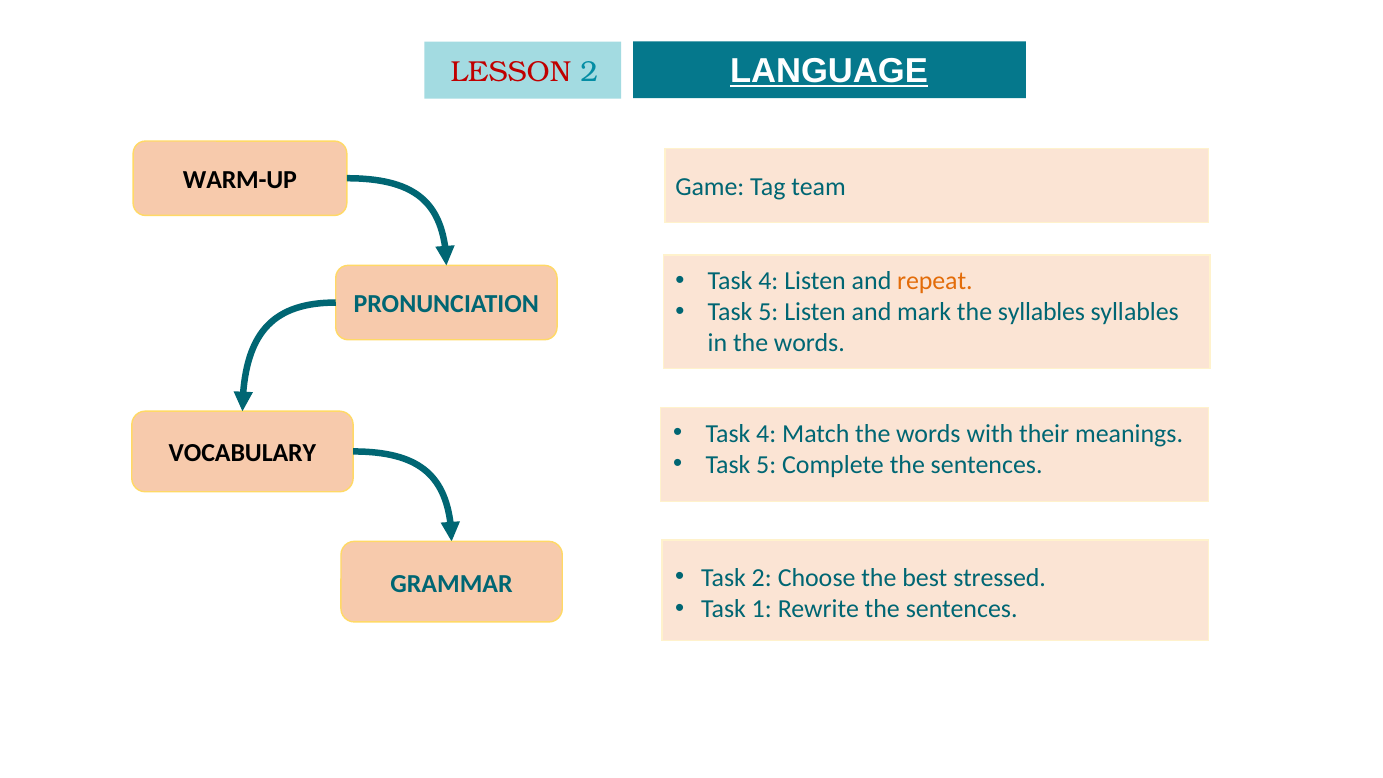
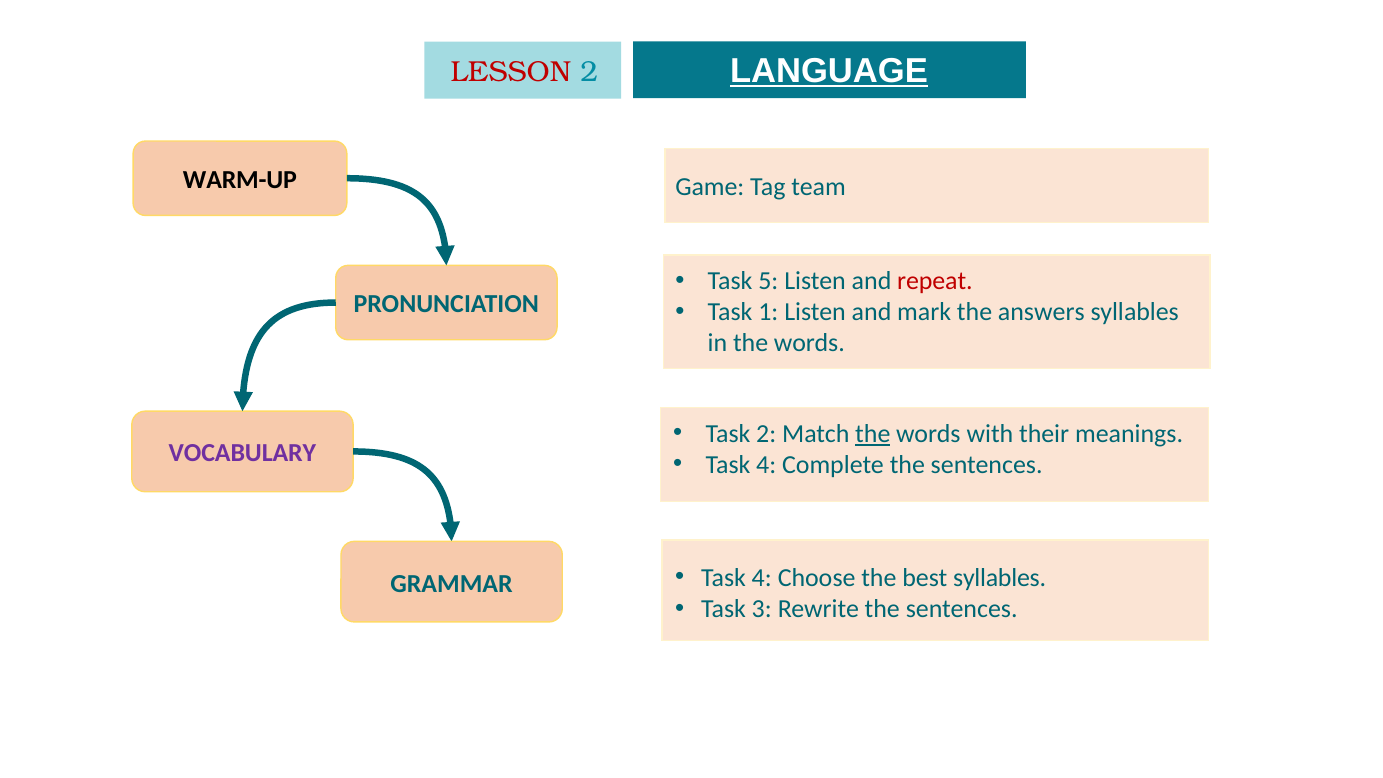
4: 4 -> 5 (768, 281)
repeat colour: orange -> red (935, 281)
5: 5 -> 1 (768, 312)
the syllables: syllables -> answers (1041, 312)
4: 4 -> 2 (766, 434)
the underline: none -> present (873, 434)
VOCABULARY colour: black -> purple (242, 453)
5: 5 -> 4 (766, 465)
2: 2 -> 4 (762, 578)
best stressed: stressed -> syllables (1000, 578)
1: 1 -> 3 (762, 609)
